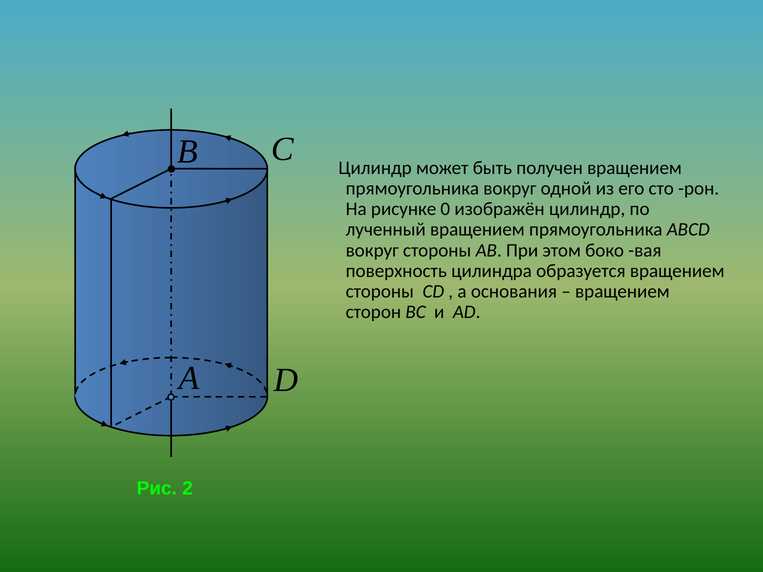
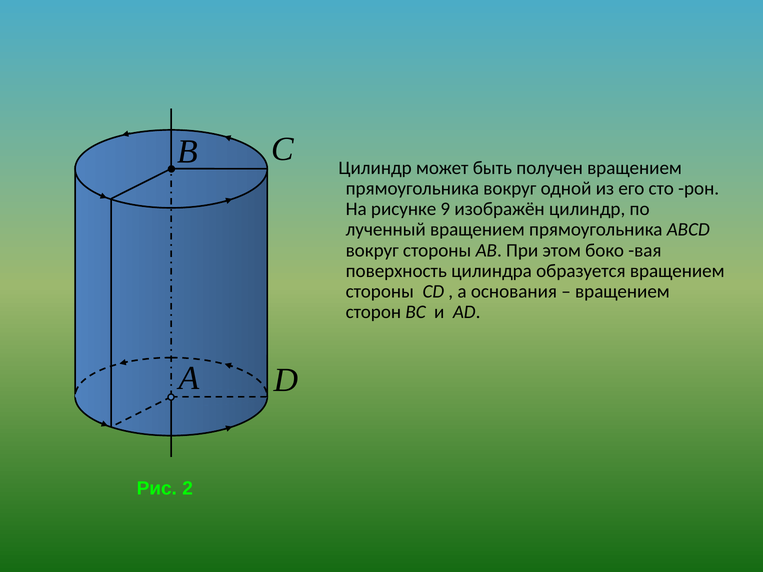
0: 0 -> 9 (445, 209)
